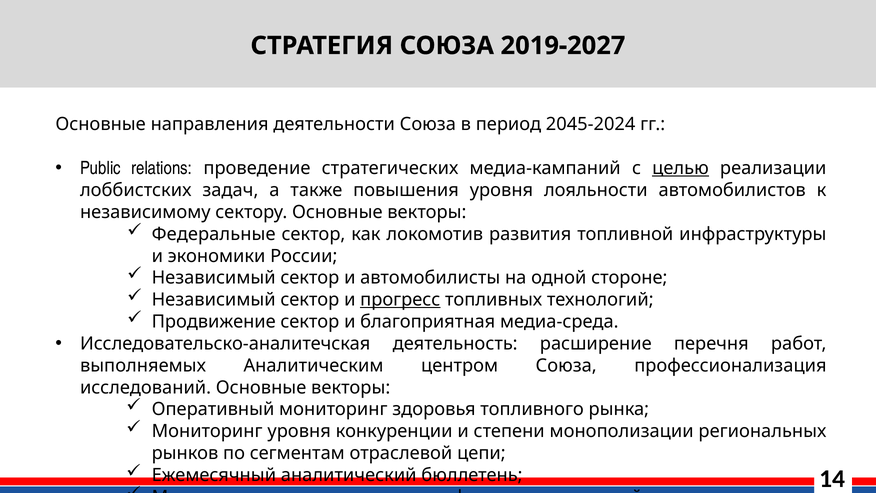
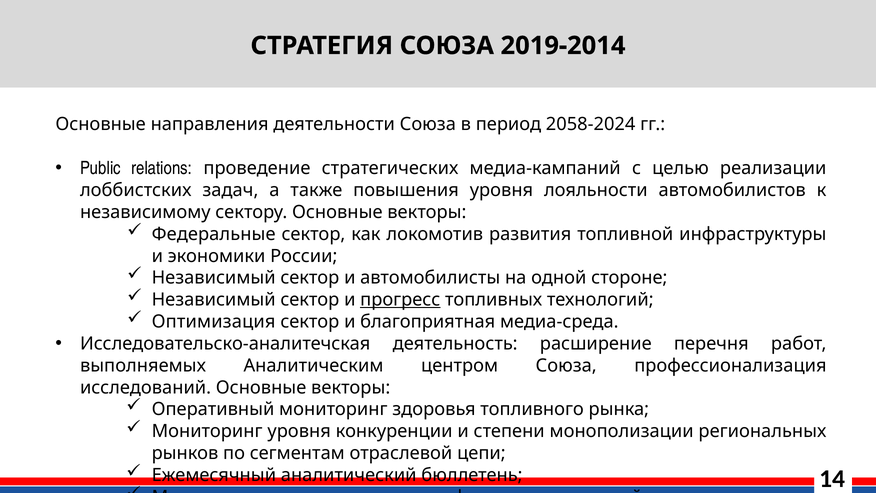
2019-2027: 2019-2027 -> 2019-2014 (563, 46)
2045-2024: 2045-2024 -> 2058-2024 (591, 124)
целью underline: present -> none (680, 168)
Продвижение: Продвижение -> Оптимизация (214, 322)
